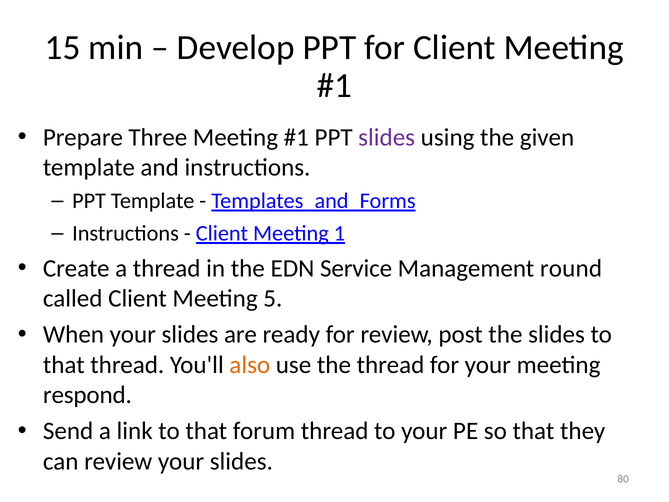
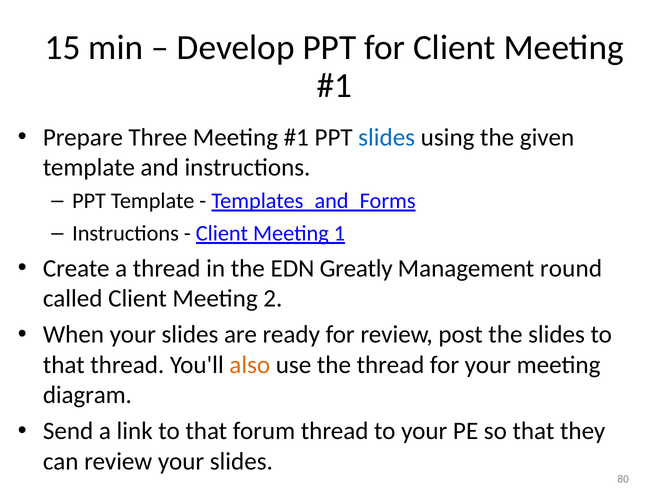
slides colour: purple -> blue (387, 137)
Service: Service -> Greatly (356, 268)
5: 5 -> 2 (273, 298)
respond: respond -> diagram (87, 395)
